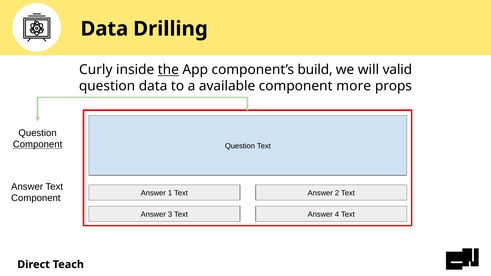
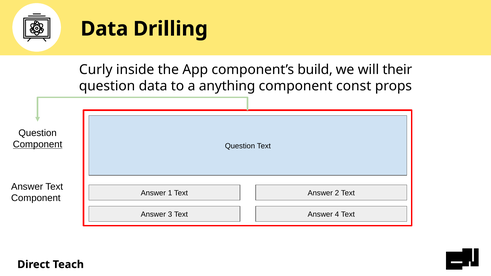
the underline: present -> none (168, 70)
valid: valid -> their (397, 70)
available: available -> anything (227, 86)
more: more -> const (354, 86)
